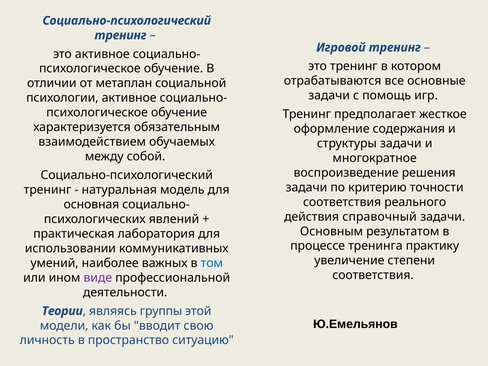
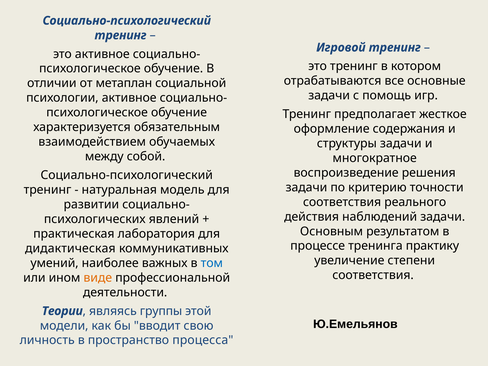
основная: основная -> развитии (91, 204)
справочный: справочный -> наблюдений (380, 217)
использовании: использовании -> дидактическая (70, 248)
виде colour: purple -> orange (98, 278)
ситуацию: ситуацию -> процесса (203, 340)
